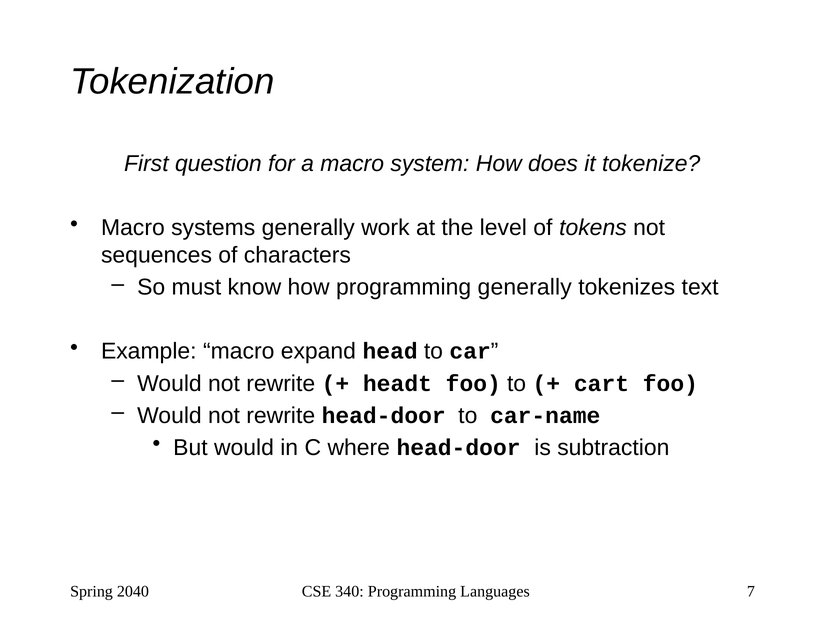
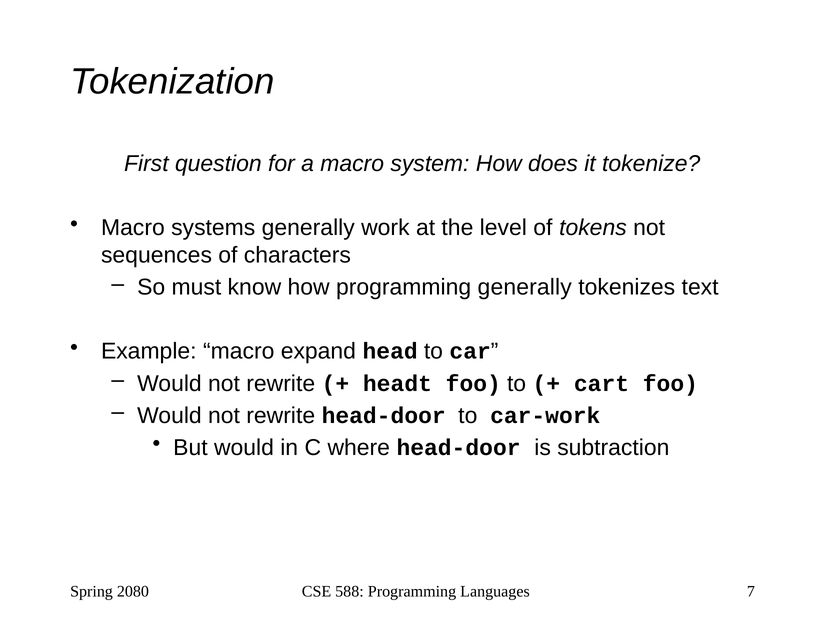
car-name: car-name -> car-work (545, 416)
2040: 2040 -> 2080 (133, 592)
340: 340 -> 588 (349, 592)
